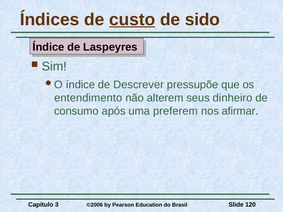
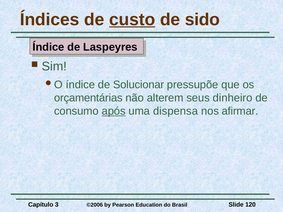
Descrever: Descrever -> Solucionar (139, 85)
entendimento: entendimento -> orçamentárias (88, 98)
após underline: none -> present (114, 111)
preferem: preferem -> dispensa (176, 111)
